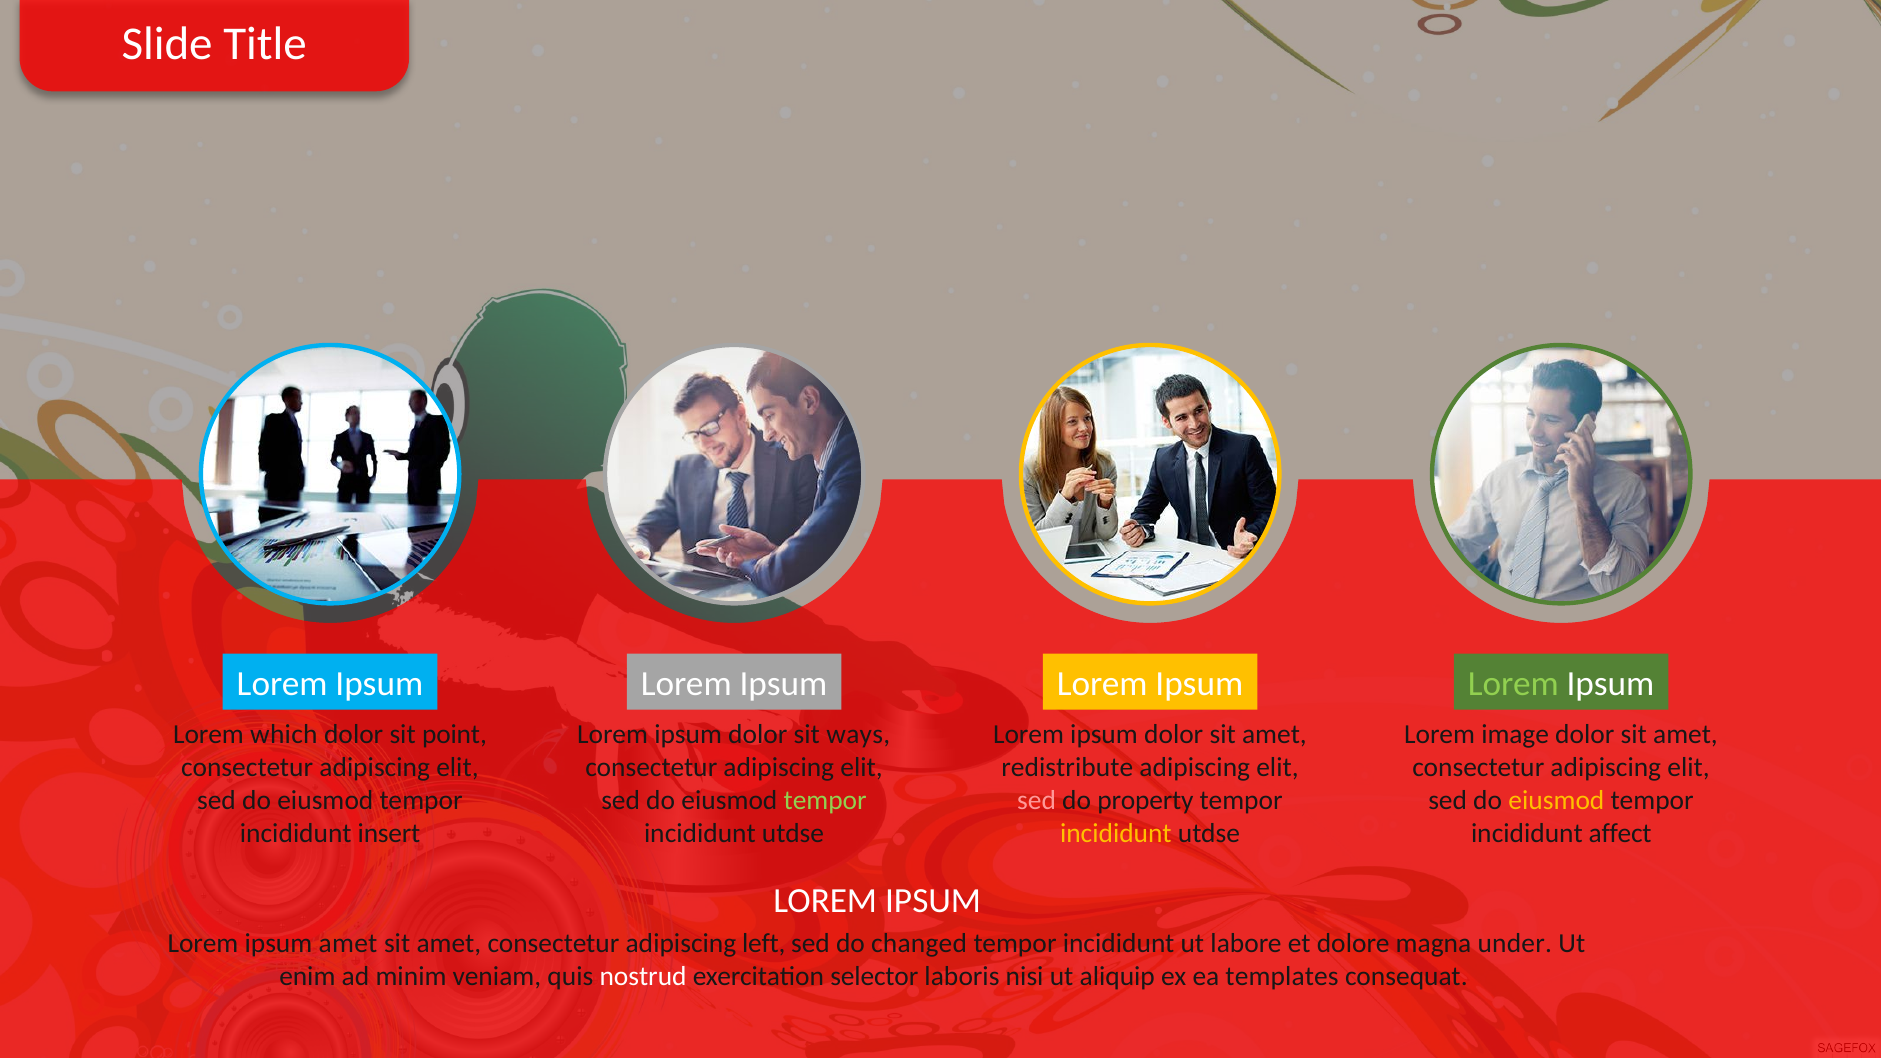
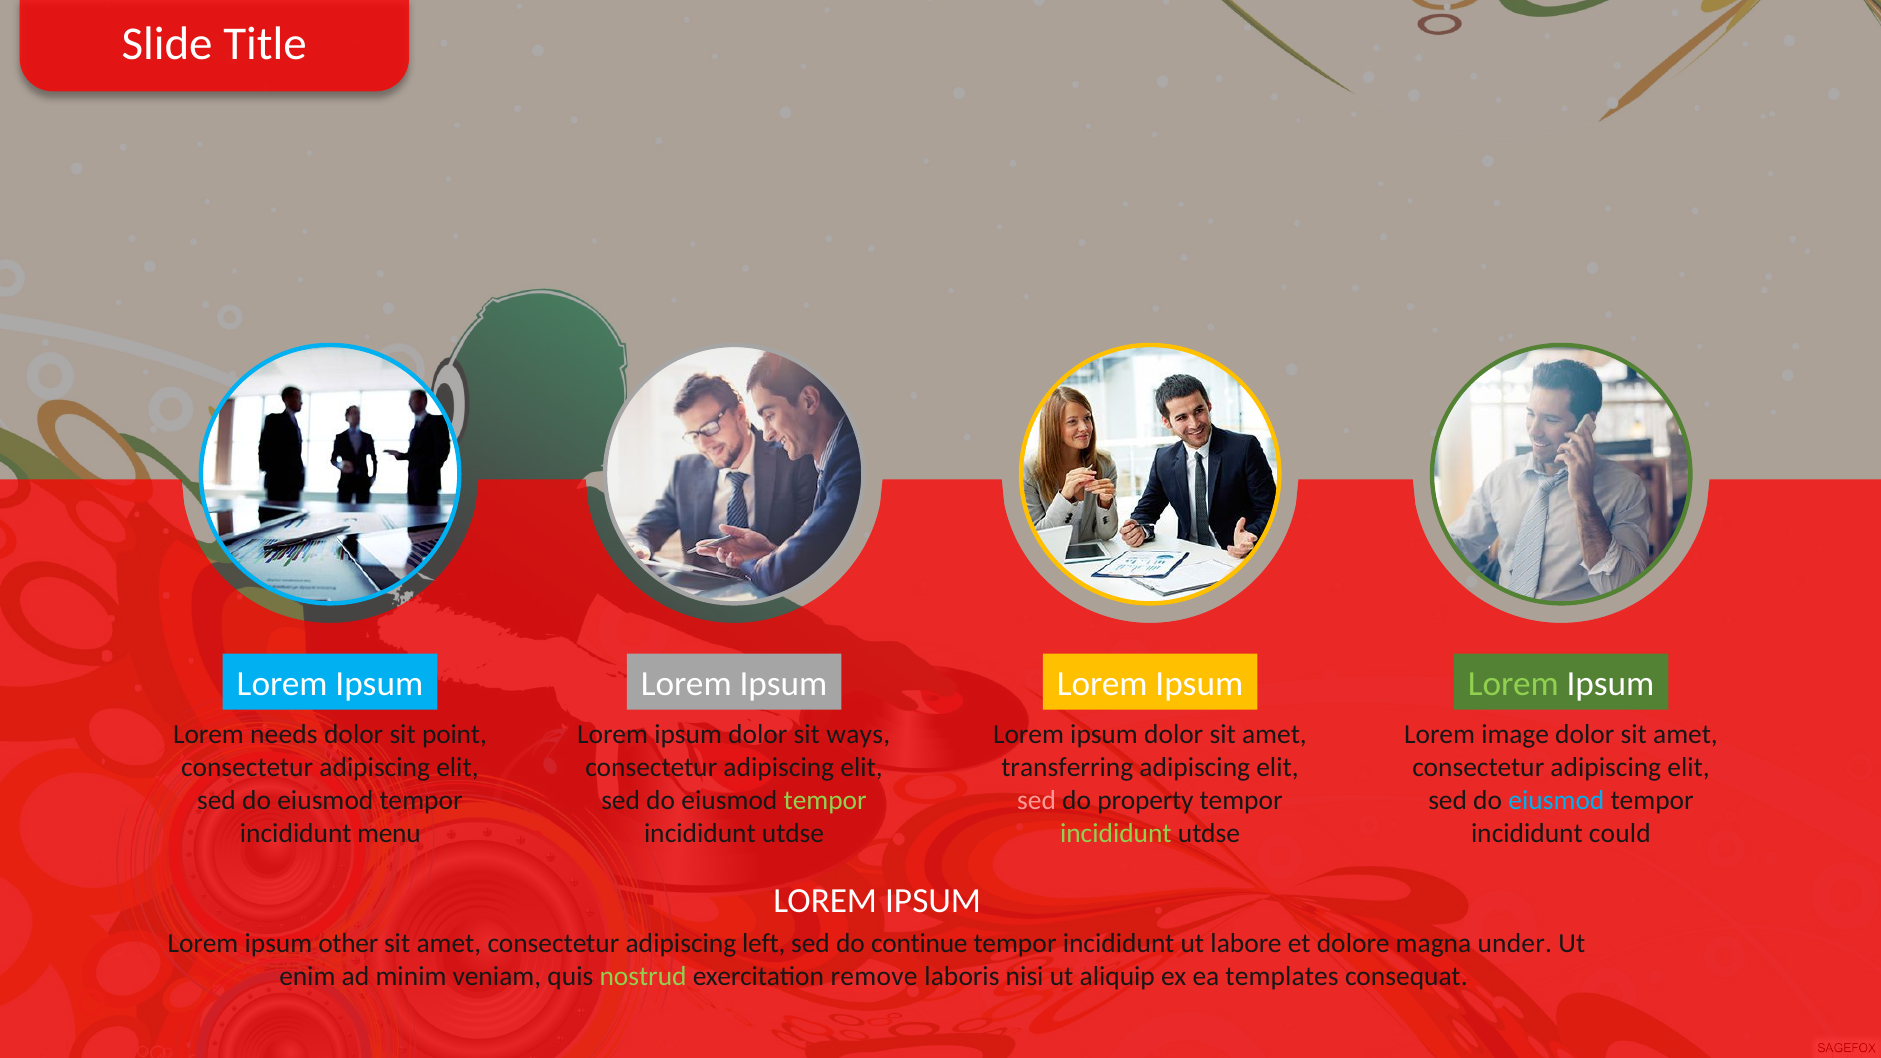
which: which -> needs (284, 735)
redistribute: redistribute -> transferring (1067, 768)
eiusmod colour: yellow -> light blue (1556, 801)
insert: insert -> menu (389, 834)
incididunt colour: yellow -> light green (1116, 834)
affect: affect -> could (1620, 834)
ipsum amet: amet -> other (348, 943)
changed: changed -> continue (919, 943)
nostrud colour: white -> light green (643, 976)
selector: selector -> remove (874, 976)
